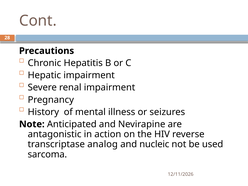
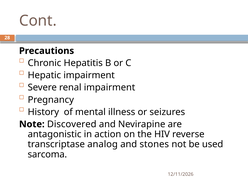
Anticipated: Anticipated -> Discovered (72, 124)
nucleic: nucleic -> stones (154, 144)
